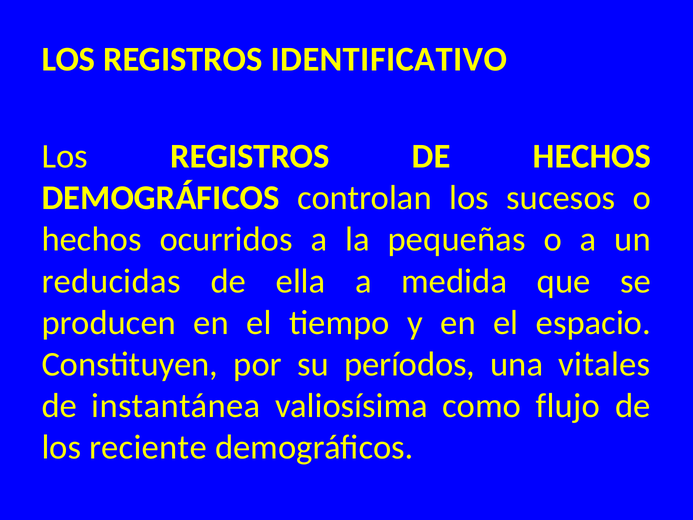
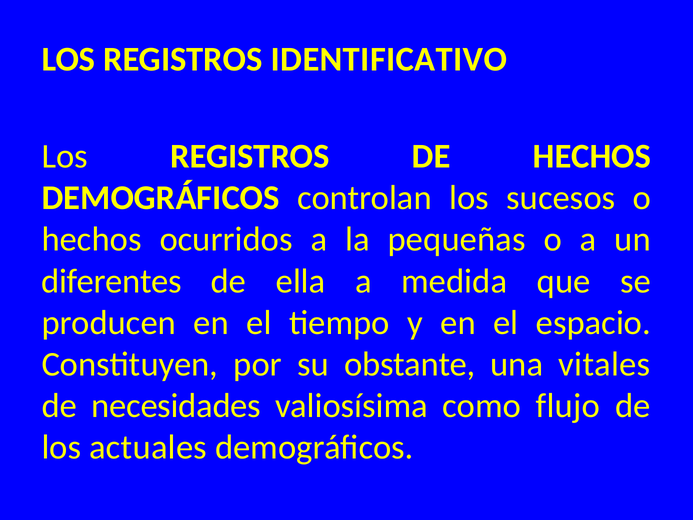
reducidas: reducidas -> diferentes (111, 281)
períodos: períodos -> obstante (410, 364)
instantánea: instantánea -> necesidades (176, 406)
reciente: reciente -> actuales (148, 447)
